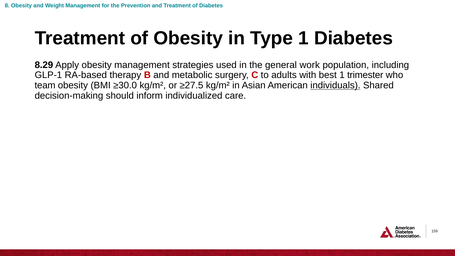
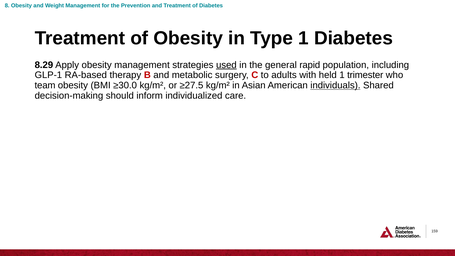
used underline: none -> present (226, 65)
work: work -> rapid (310, 65)
best: best -> held (328, 75)
